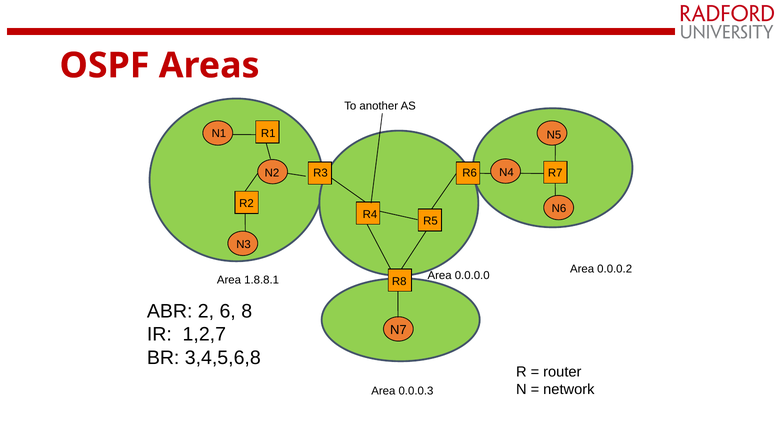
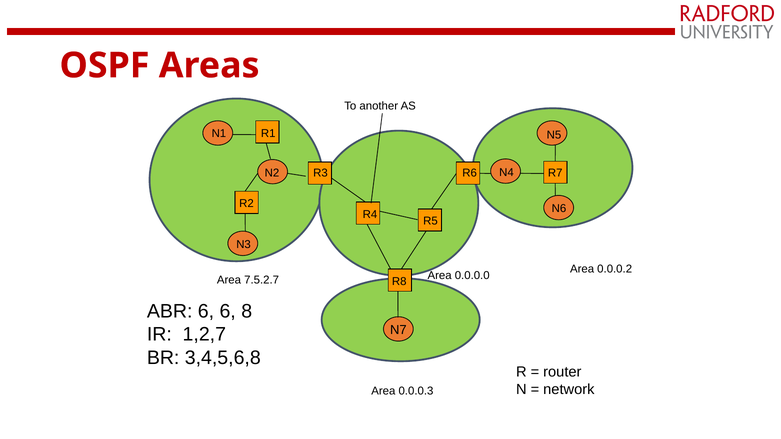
1.8.8.1: 1.8.8.1 -> 7.5.2.7 (262, 280)
ABR 2: 2 -> 6 (206, 311)
